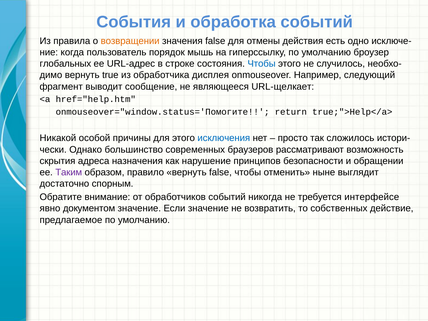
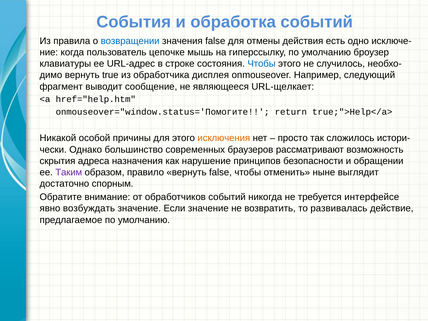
возвращении colour: orange -> blue (130, 41)
порядок: порядок -> цепочке (167, 52)
глобальных: глобальных -> клавиатуры (65, 64)
исключения colour: blue -> orange (224, 138)
документом: документом -> возбуждать (89, 209)
собственных: собственных -> развивалась (339, 209)
